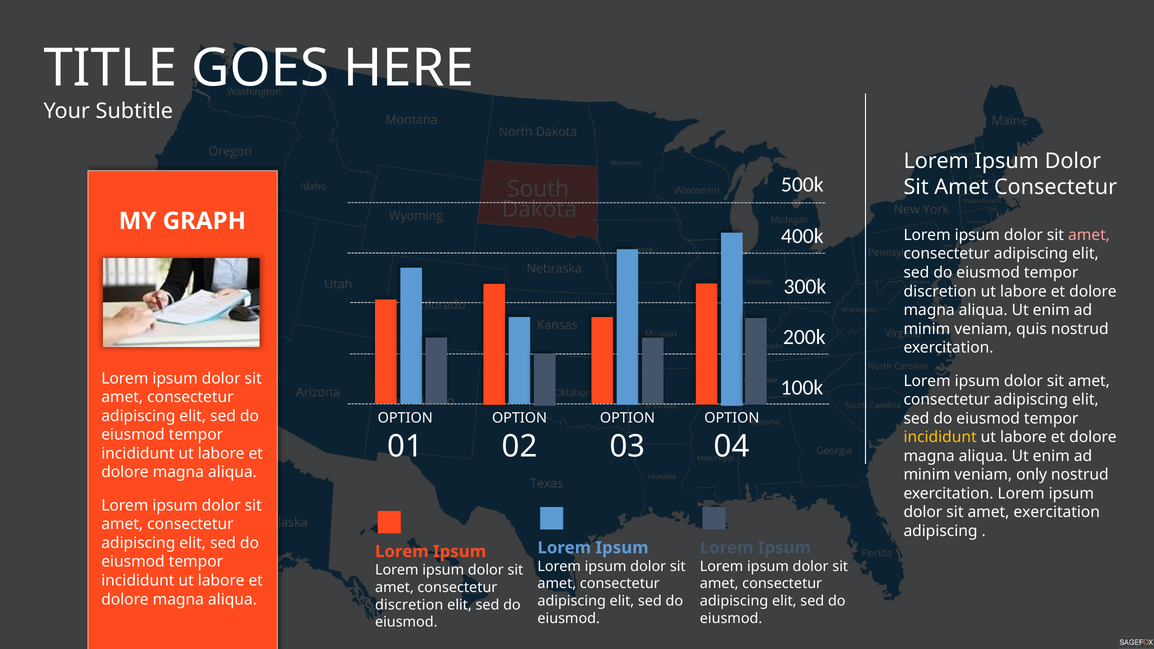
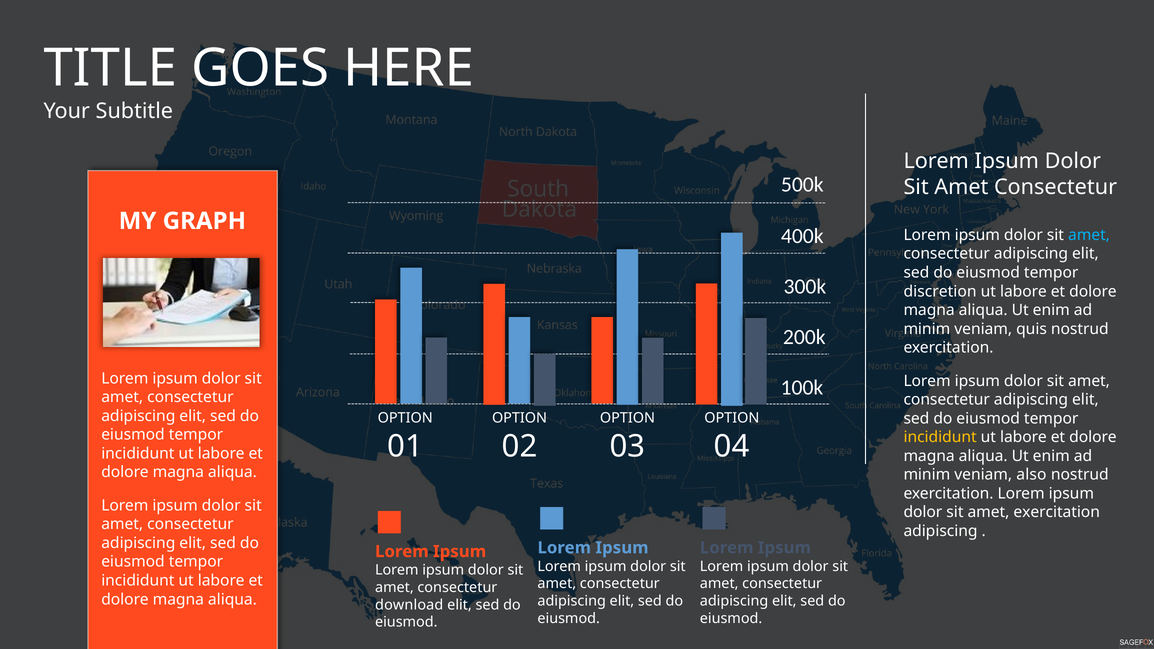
amet colour: pink -> light blue (1089, 235)
only: only -> also (1031, 475)
discretion: discretion -> download (409, 605)
